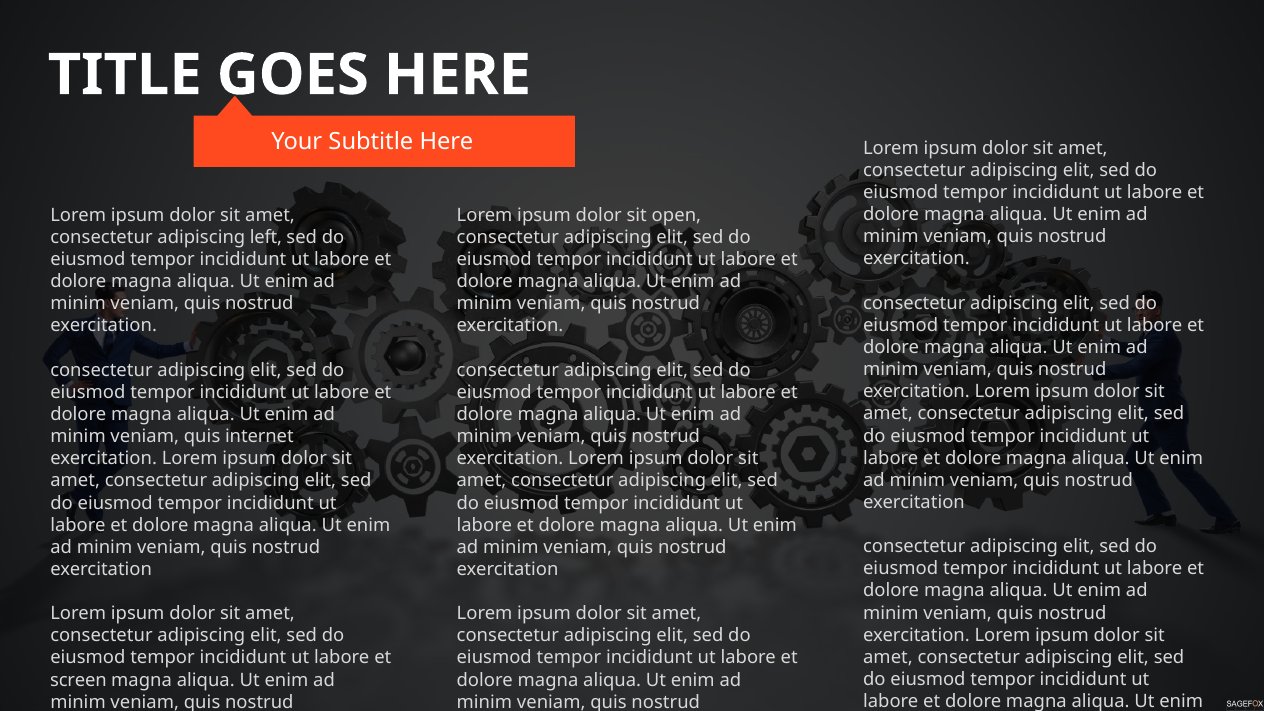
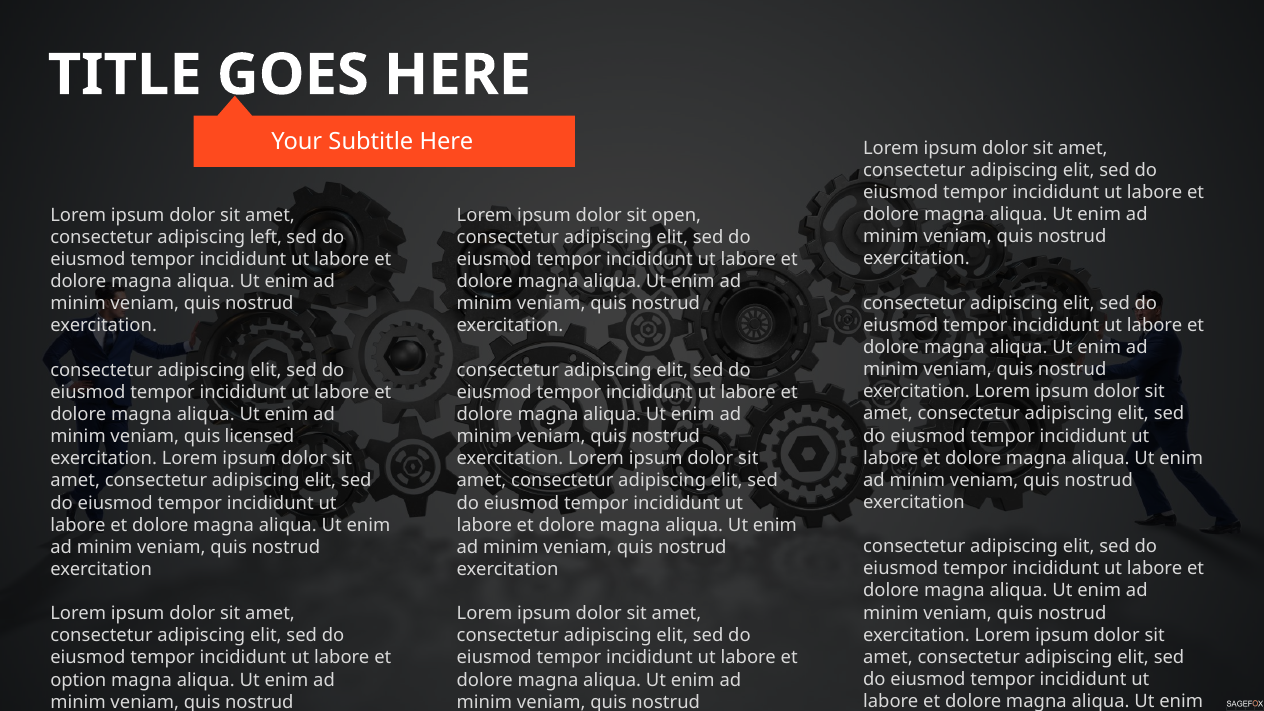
internet: internet -> licensed (259, 437)
screen: screen -> option (78, 680)
